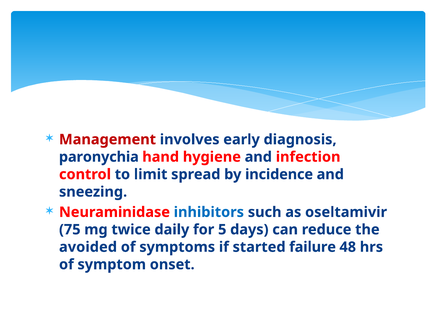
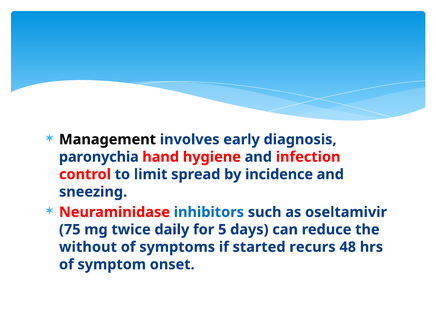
Management colour: red -> black (108, 139)
avoided: avoided -> without (88, 247)
failure: failure -> recurs (312, 247)
